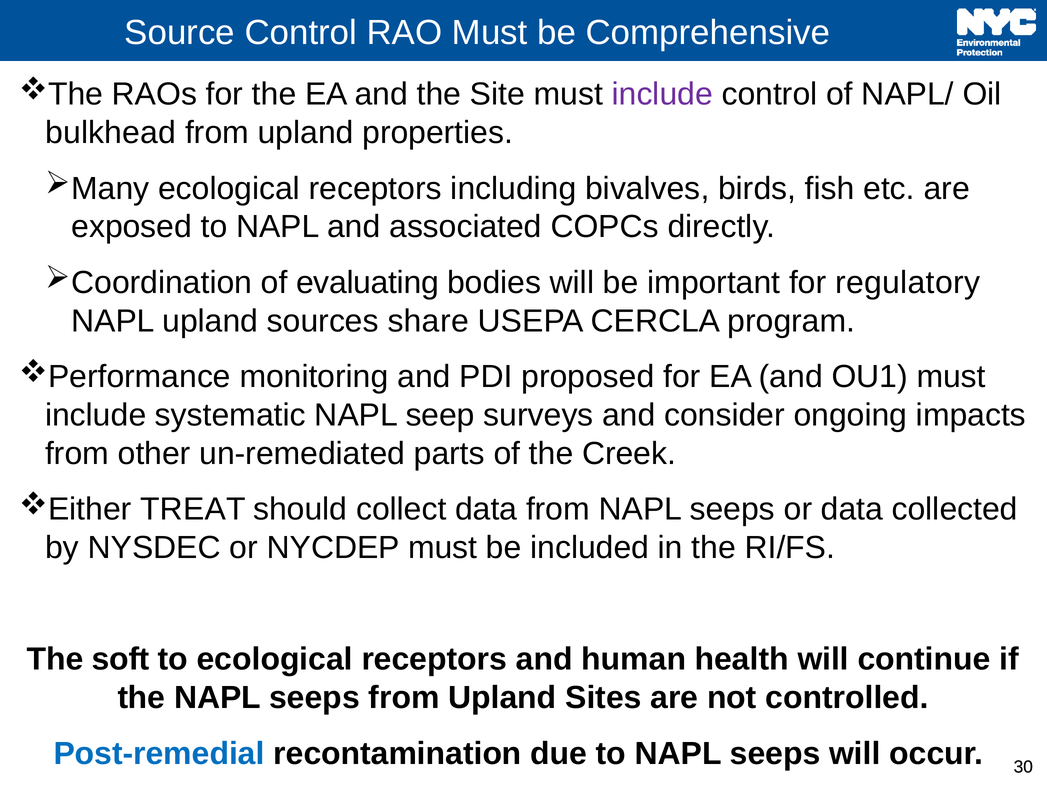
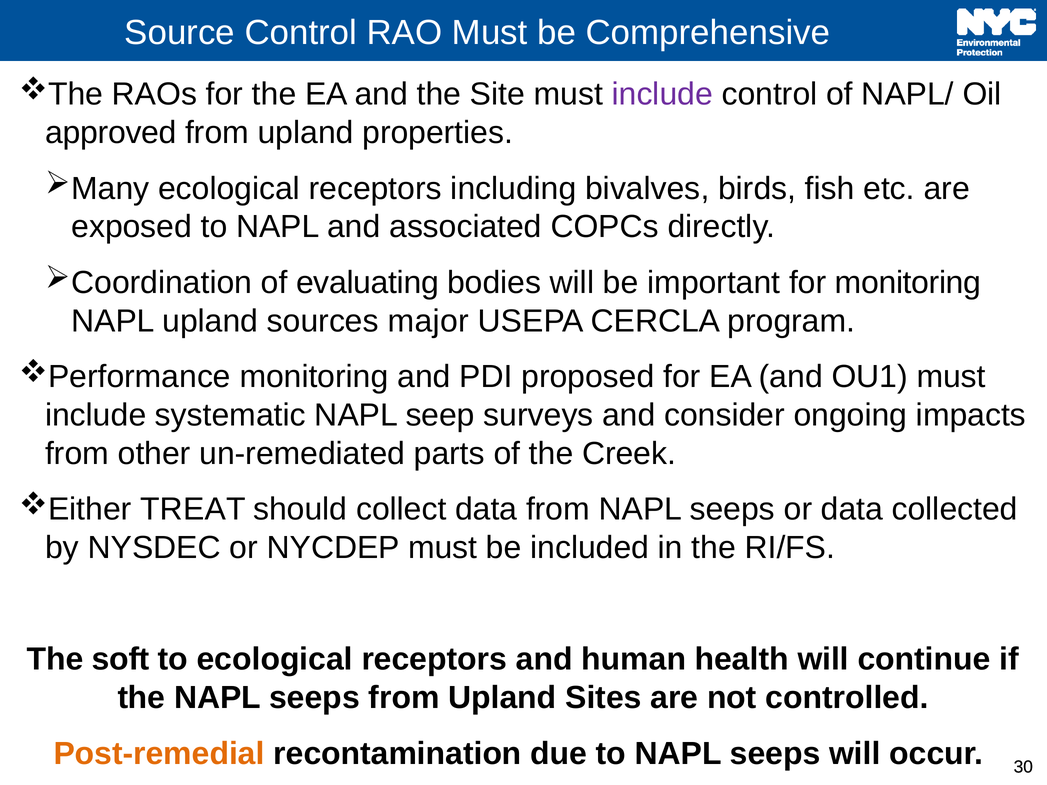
bulkhead: bulkhead -> approved (111, 133)
for regulatory: regulatory -> monitoring (908, 283)
share: share -> major (428, 321)
Post-remedial colour: blue -> orange (159, 754)
